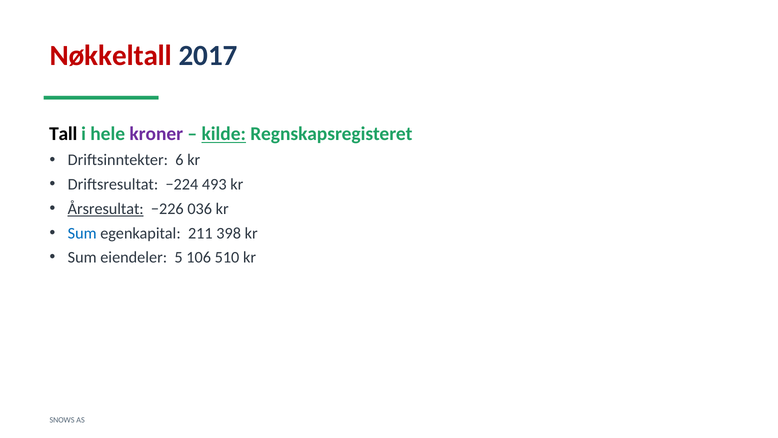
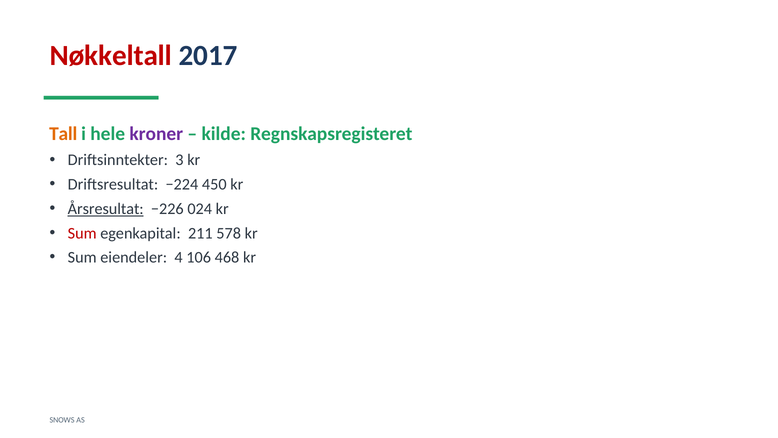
Tall colour: black -> orange (63, 134)
kilde underline: present -> none (224, 134)
6: 6 -> 3 (179, 160)
493: 493 -> 450 (214, 184)
036: 036 -> 024 (200, 209)
Sum colour: blue -> red (82, 233)
398: 398 -> 578 (229, 233)
5: 5 -> 4 (179, 257)
510: 510 -> 468 (227, 257)
